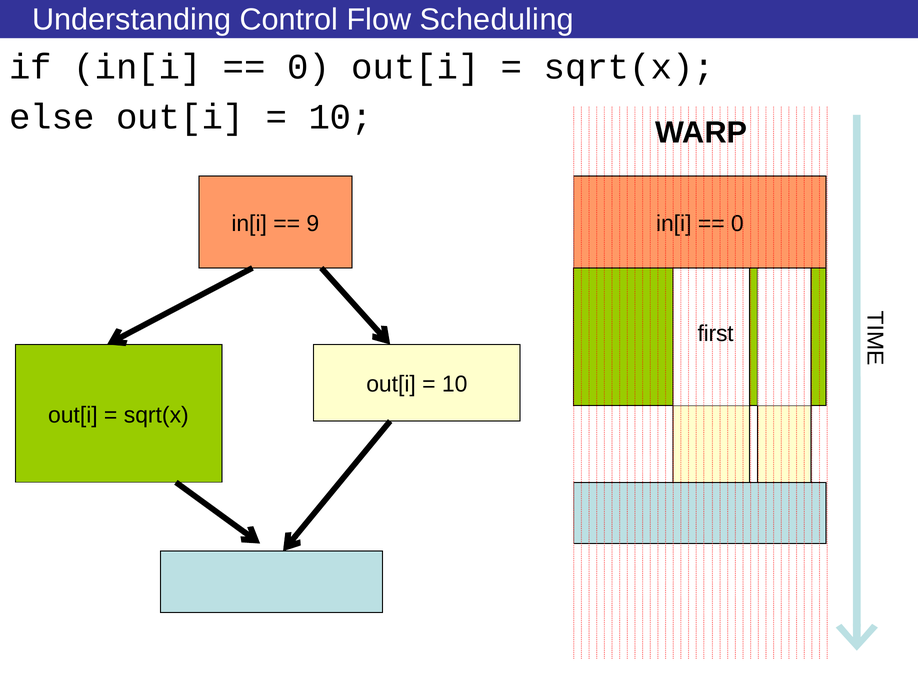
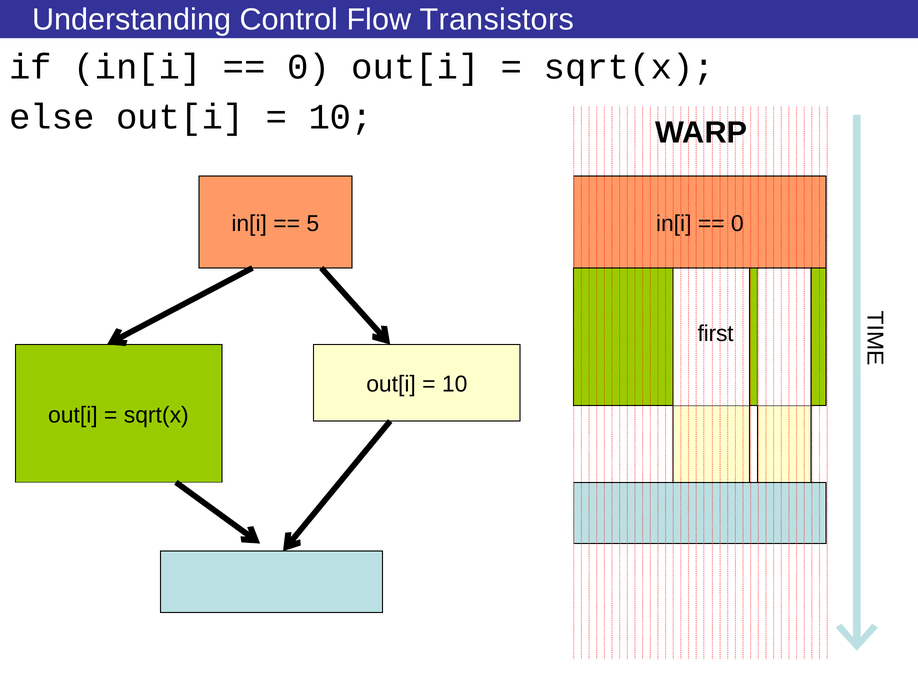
Scheduling: Scheduling -> Transistors (497, 20)
9: 9 -> 5 (313, 223)
